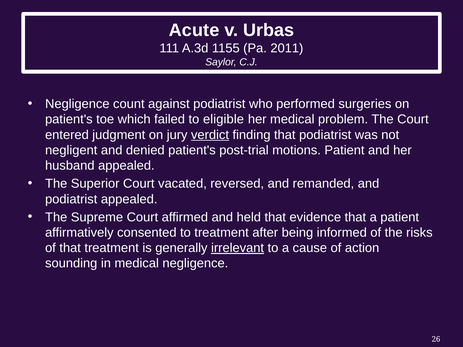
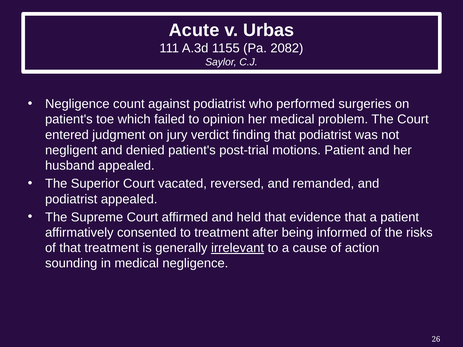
2011: 2011 -> 2082 (287, 48)
eligible: eligible -> opinion (224, 119)
verdict underline: present -> none (210, 135)
